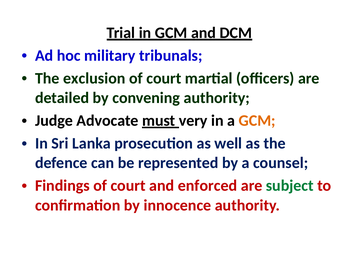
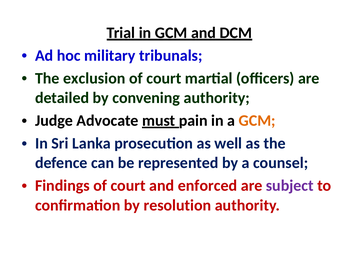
very: very -> pain (193, 120)
subject colour: green -> purple (290, 185)
innocence: innocence -> resolution (177, 205)
